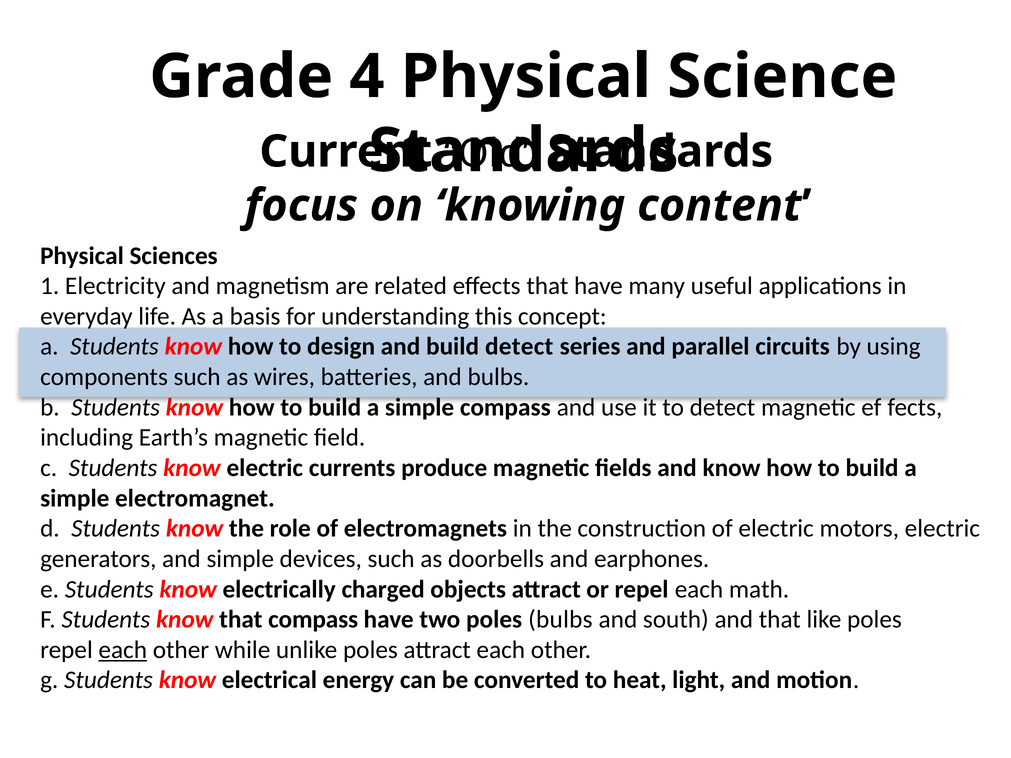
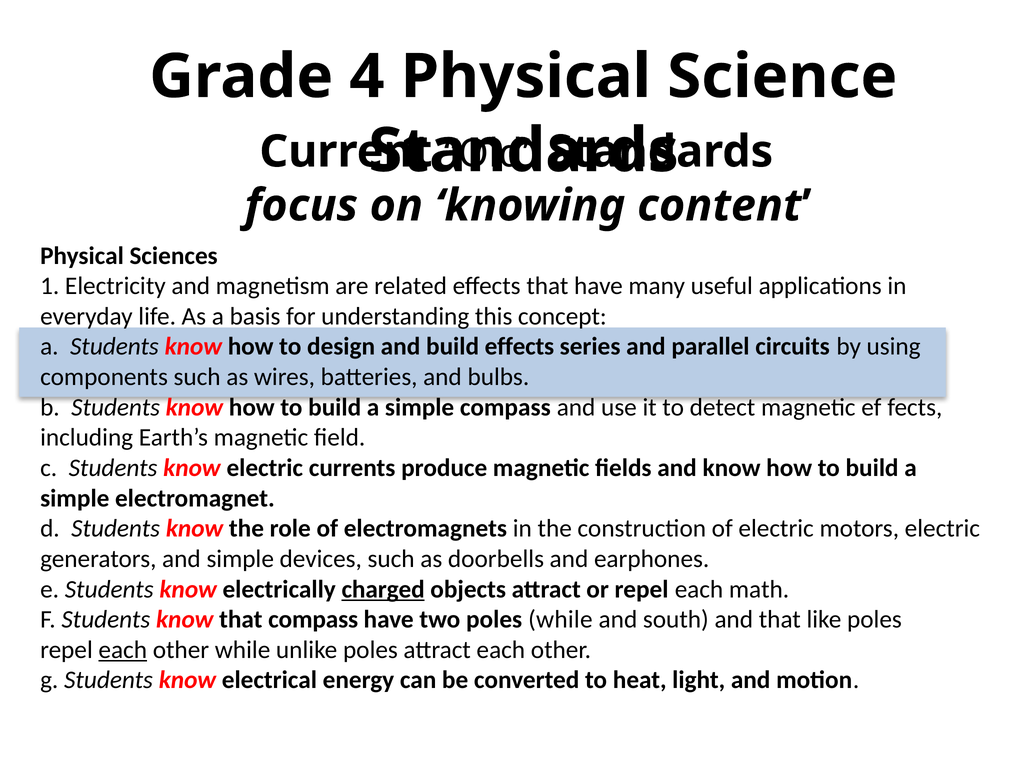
build detect: detect -> effects (519, 347)
charged underline: none -> present (383, 589)
poles bulbs: bulbs -> while (560, 620)
